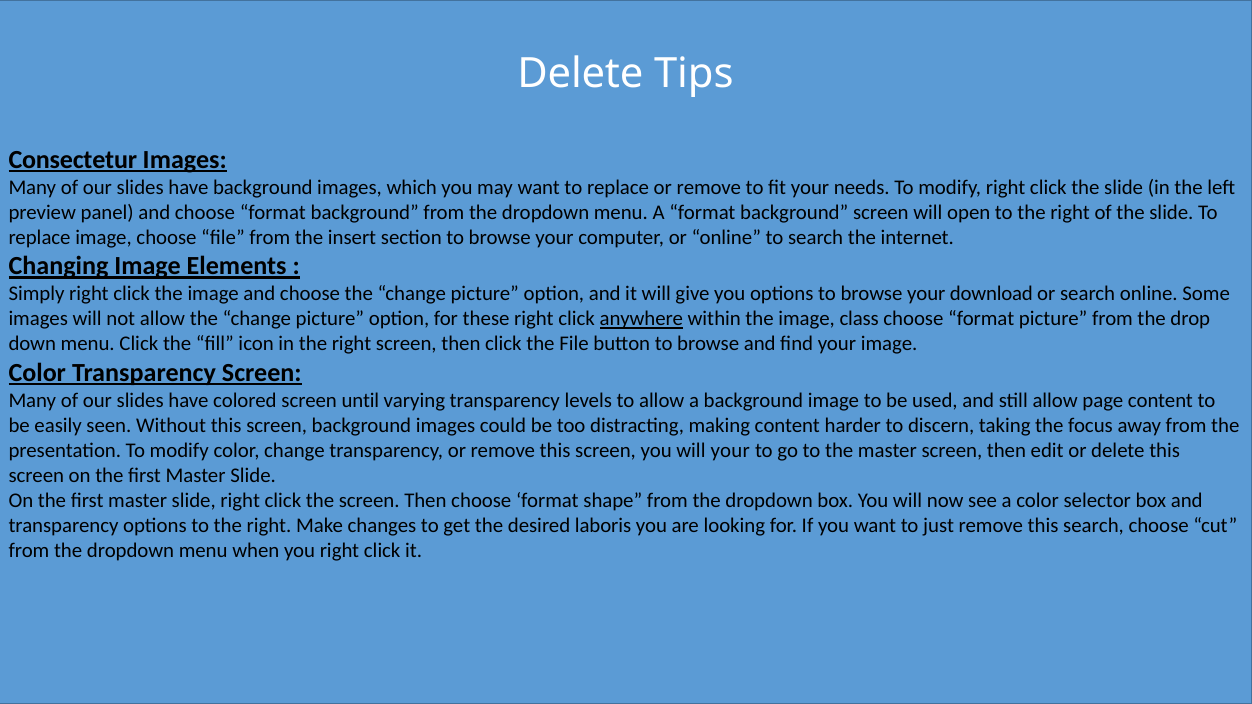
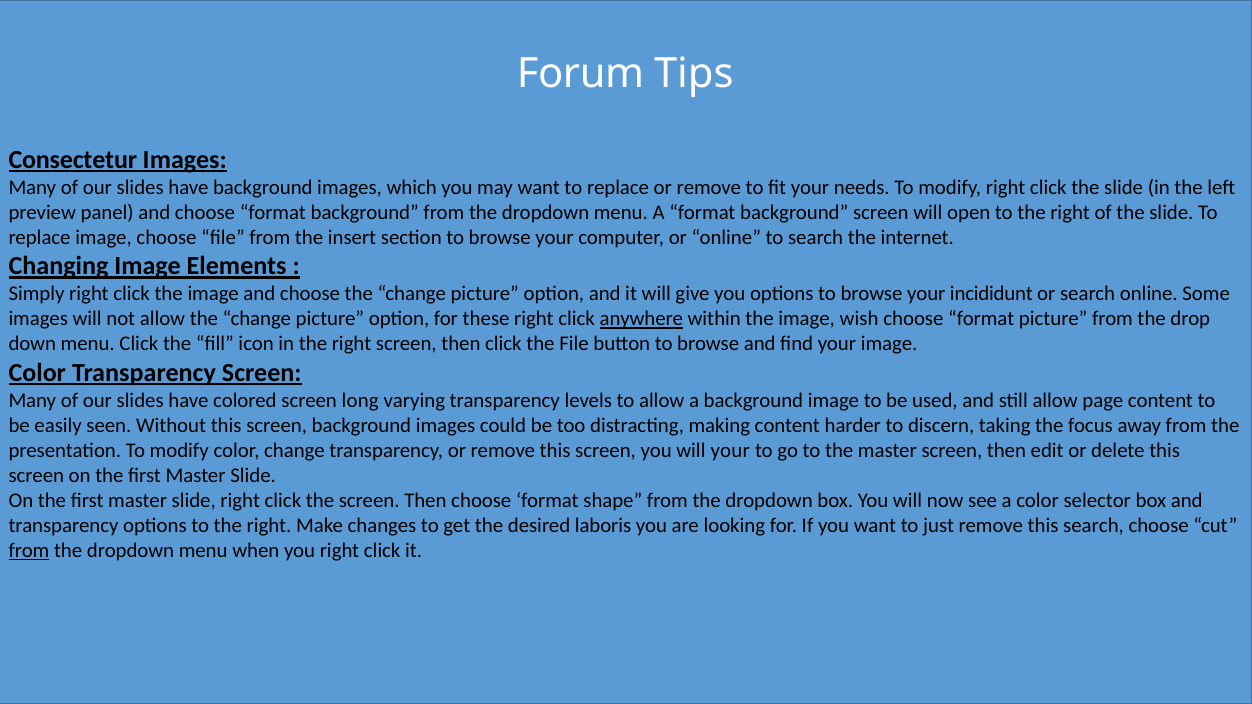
Delete: Delete -> Forum (581, 74)
download: download -> incididunt (991, 294)
class: class -> wish (859, 319)
until: until -> long (360, 401)
from underline: none -> present (29, 551)
